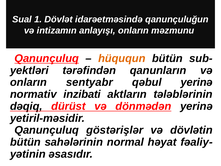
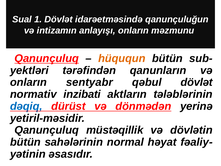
qəbul yerinə: yerinə -> dövlət (197, 82)
dəqiq colour: black -> blue (26, 106)
göstərişlər: göstərişlər -> müstəqillik (115, 130)
